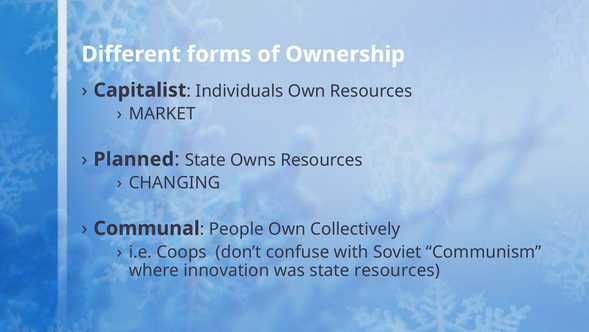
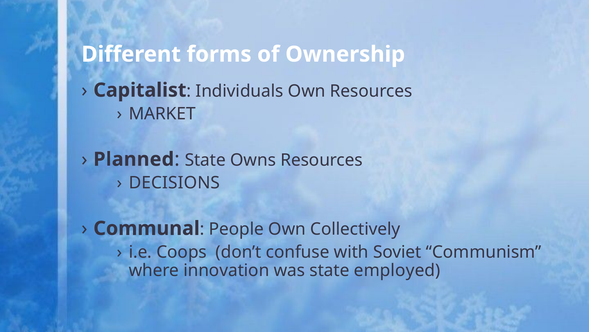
CHANGING: CHANGING -> DECISIONS (174, 183)
state resources: resources -> employed (397, 270)
